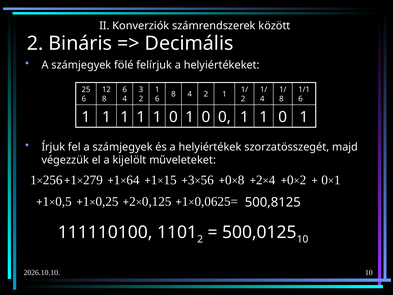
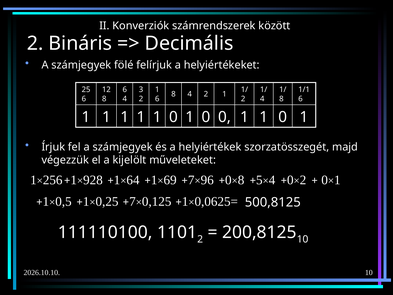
279: 279 -> 928 (93, 180)
15: 15 -> 69 (170, 180)
3: 3 -> 7 (191, 180)
56: 56 -> 96 (207, 180)
2: 2 -> 5 (259, 180)
2: 2 -> 7 (132, 201)
500,0125: 500,0125 -> 200,8125 (259, 232)
